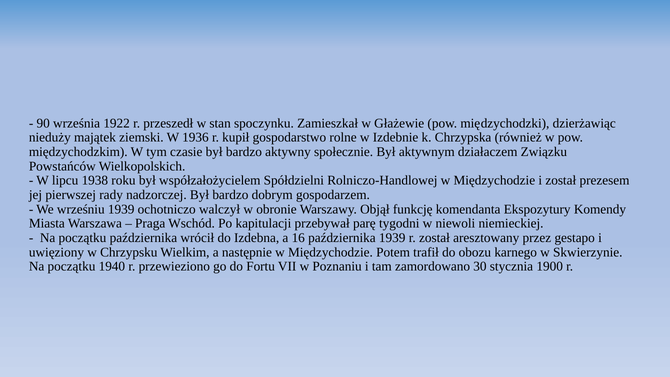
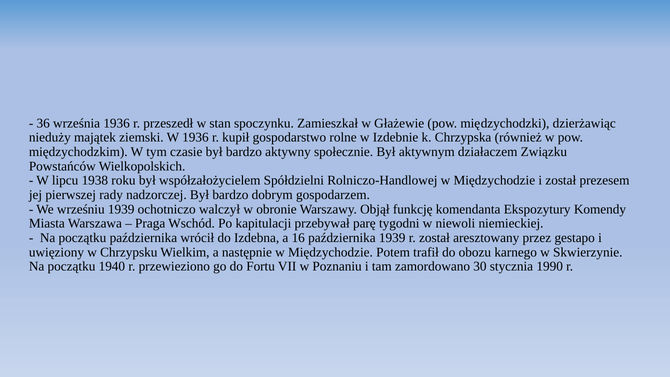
90: 90 -> 36 (43, 123)
września 1922: 1922 -> 1936 (117, 123)
1900: 1900 -> 1990 (550, 266)
